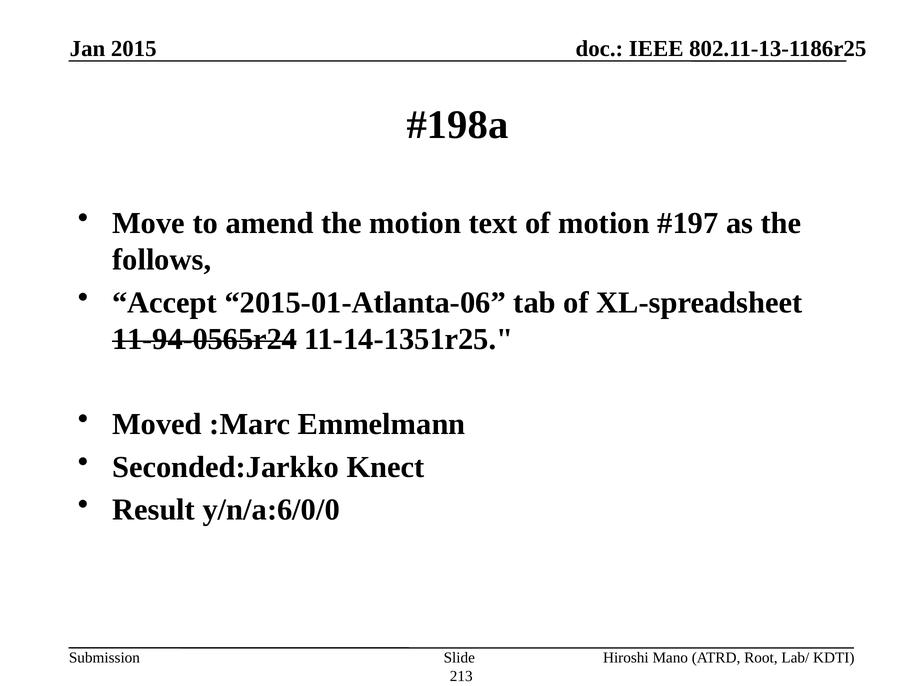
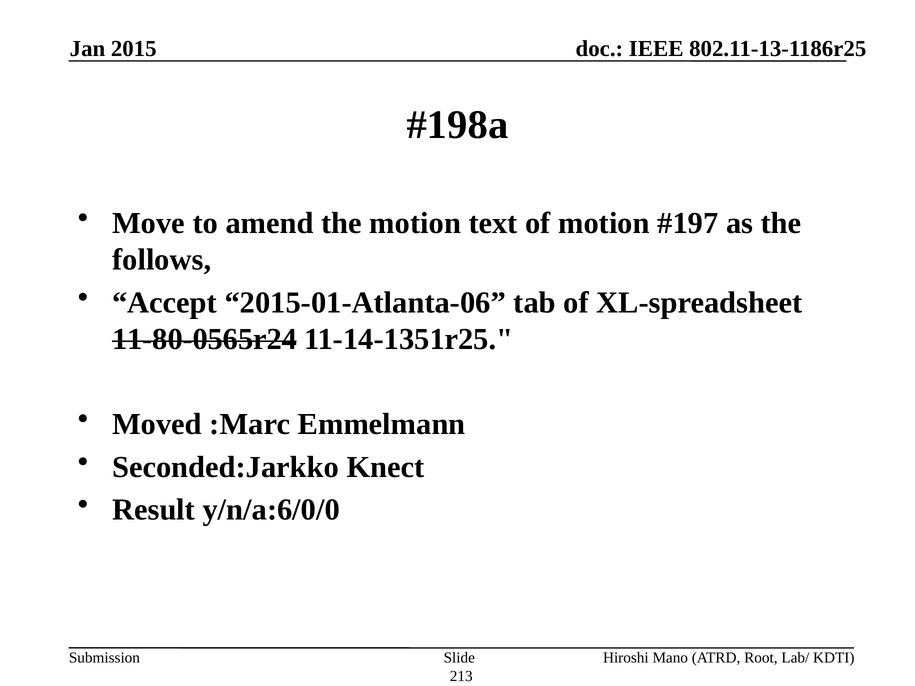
11-94-0565r24: 11-94-0565r24 -> 11-80-0565r24 (205, 339)
